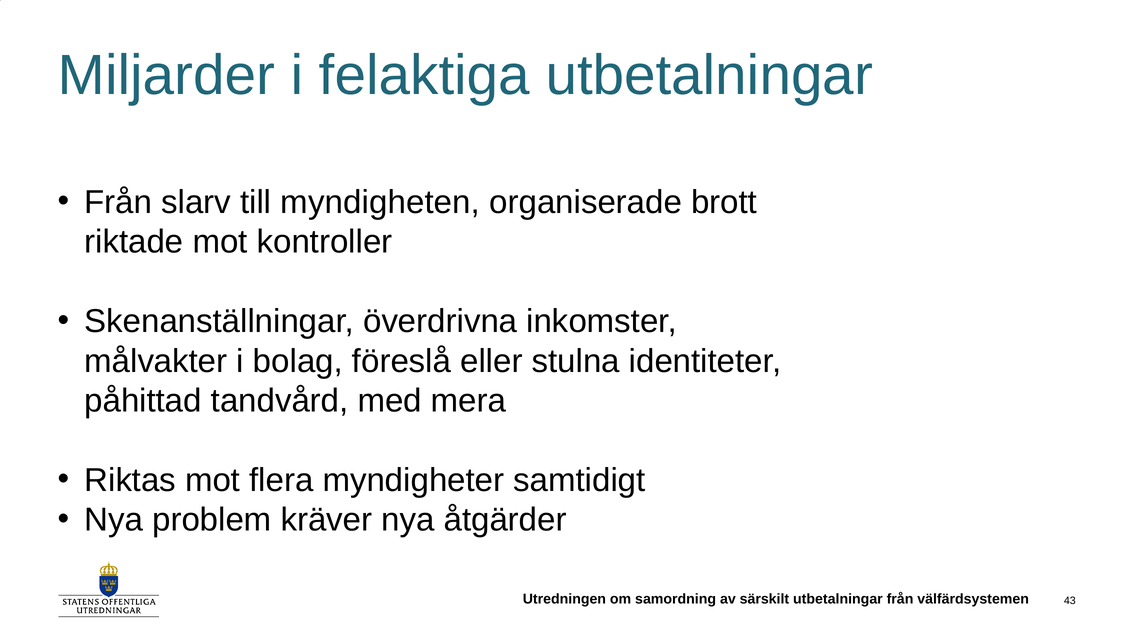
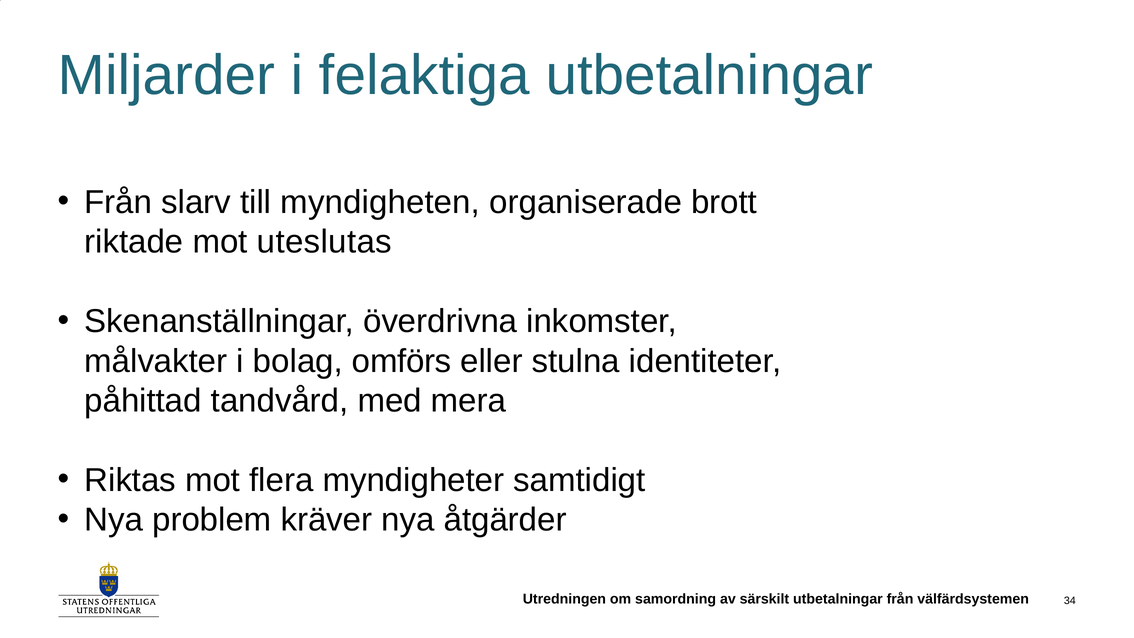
kontroller: kontroller -> uteslutas (324, 242)
föreslå: föreslå -> omförs (402, 361)
43: 43 -> 34 (1070, 601)
